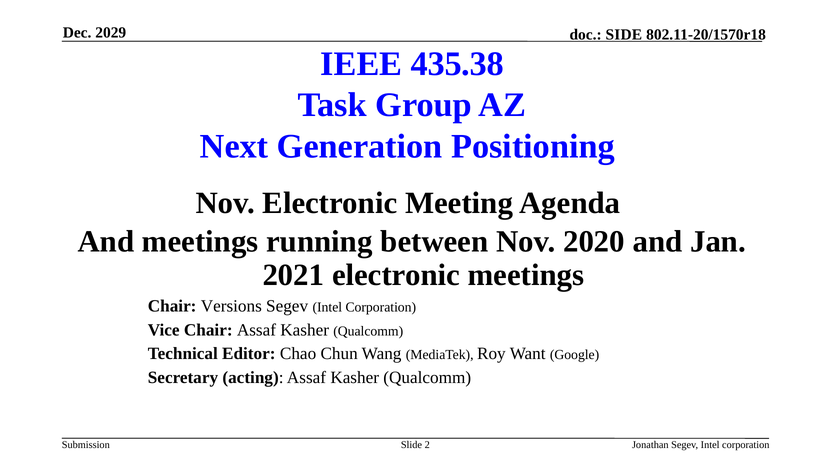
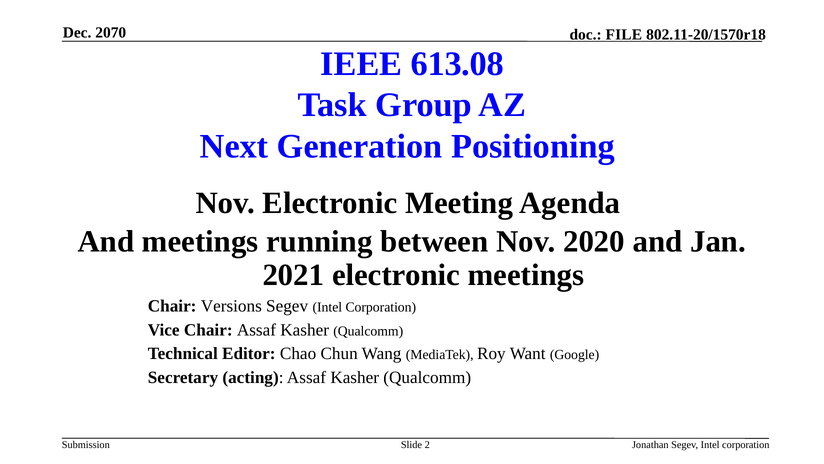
2029: 2029 -> 2070 (111, 33)
SIDE: SIDE -> FILE (624, 34)
435.38: 435.38 -> 613.08 (457, 64)
